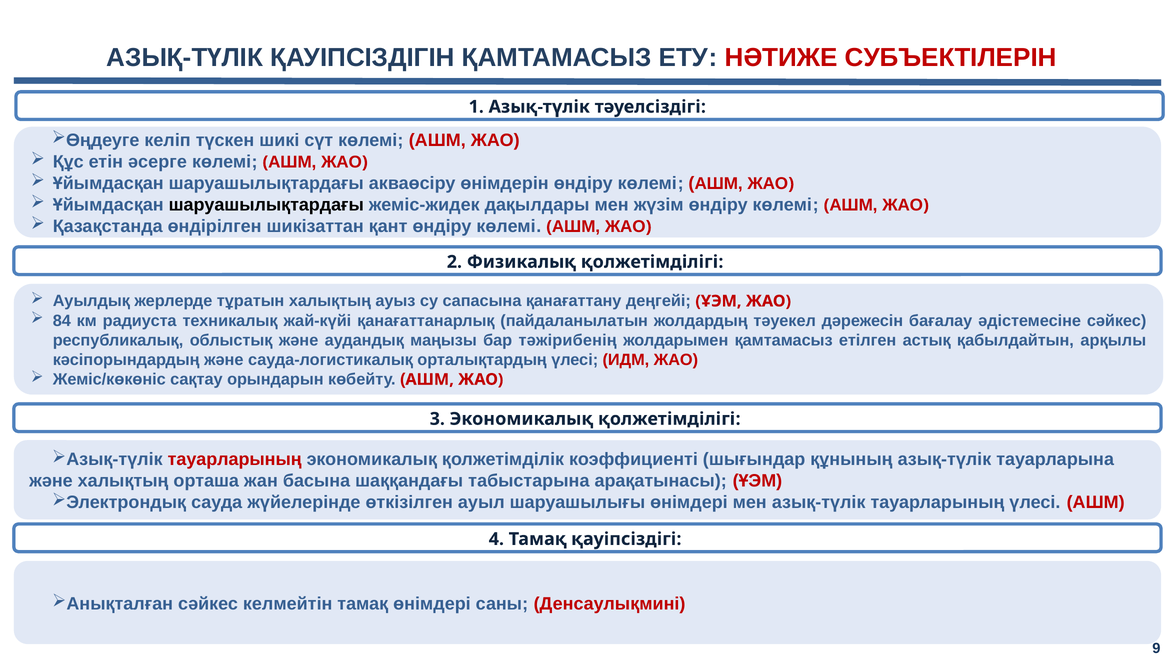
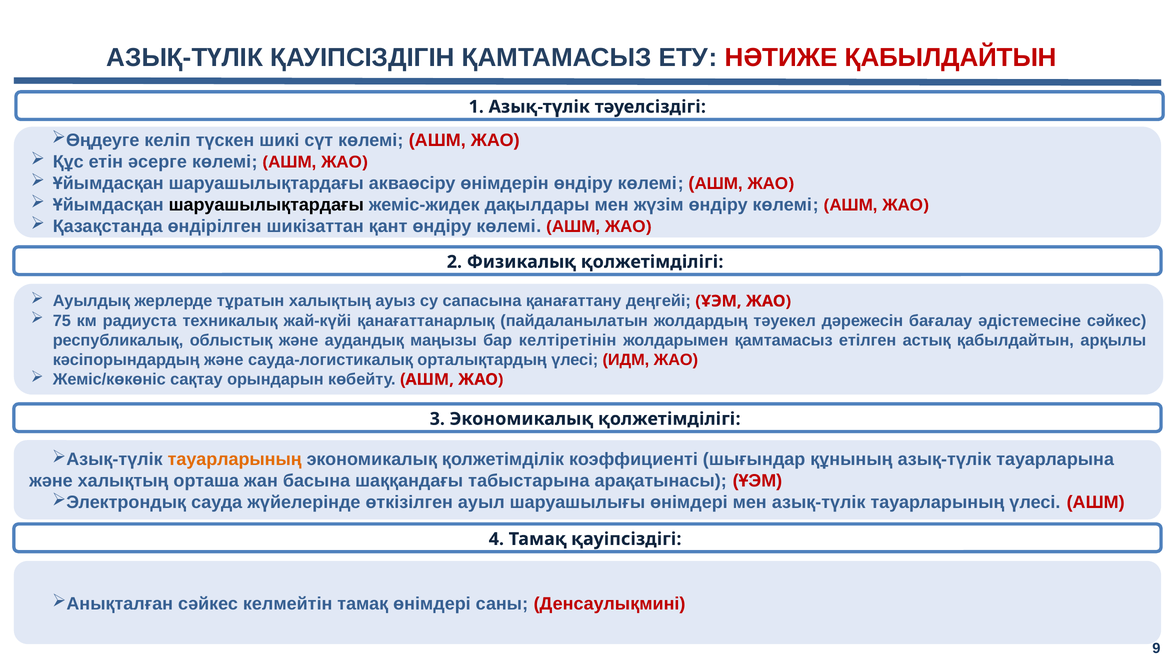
НӘТИЖЕ СУБЪЕКТІЛЕРІН: СУБЪЕКТІЛЕРІН -> ҚАБЫЛДАЙТЫН (951, 58)
84: 84 -> 75 (62, 321)
тәжірибенің: тәжірибенің -> келтіретінін (568, 340)
тауарларының colour: red -> orange (235, 460)
